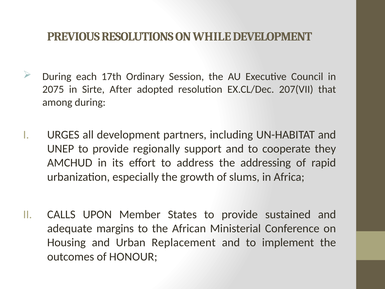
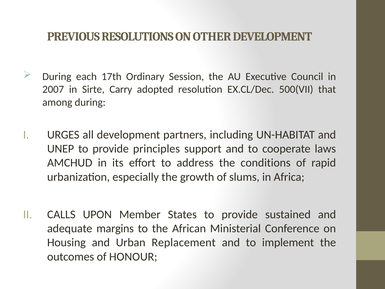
WHILE: WHILE -> OTHER (212, 36)
2075: 2075 -> 2007 (53, 89)
After: After -> Carry (121, 89)
207(VII: 207(VII -> 500(VII (296, 89)
regionally: regionally -> principles (156, 149)
they: they -> laws (325, 149)
addressing: addressing -> conditions (266, 163)
